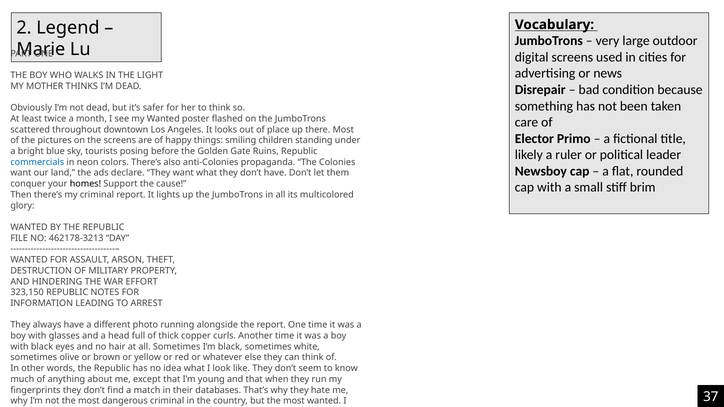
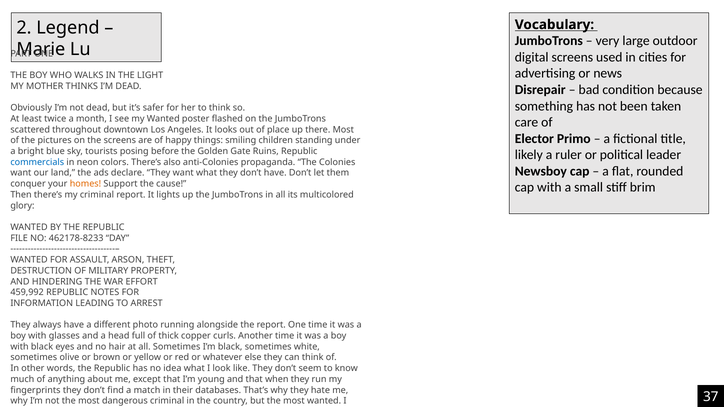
homes colour: black -> orange (85, 184)
462178-3213: 462178-3213 -> 462178-8233 (76, 238)
323,150: 323,150 -> 459,992 (27, 293)
